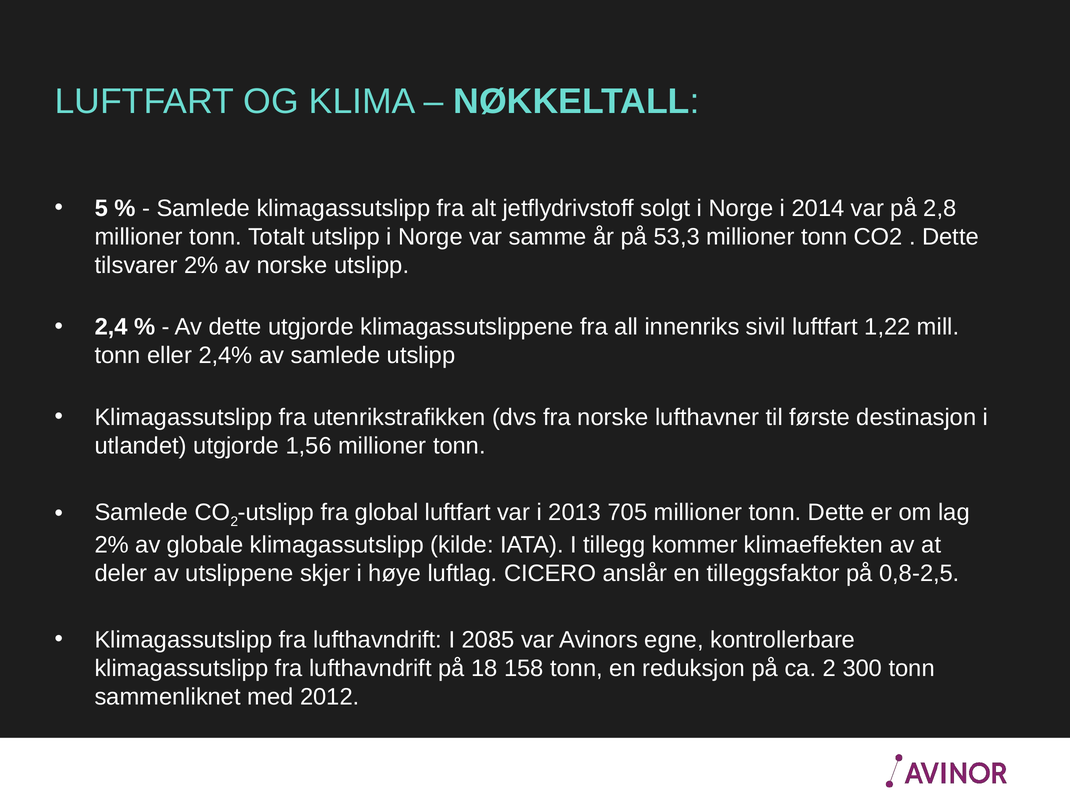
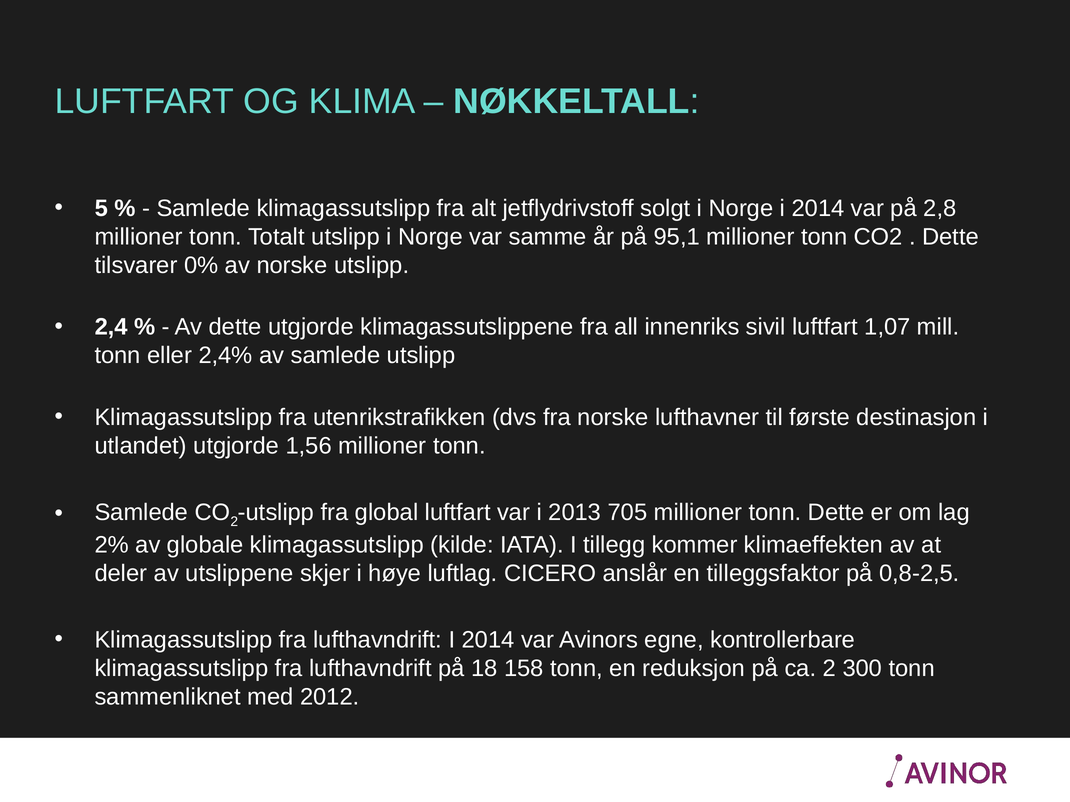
53,3: 53,3 -> 95,1 (677, 237)
tilsvarer 2%: 2% -> 0% (201, 266)
1,22: 1,22 -> 1,07 (887, 327)
lufthavndrift I 2085: 2085 -> 2014 (488, 640)
